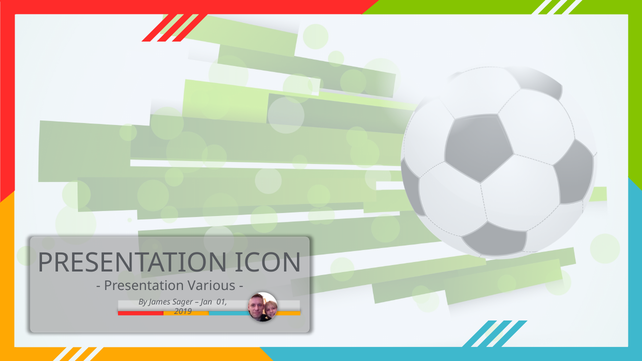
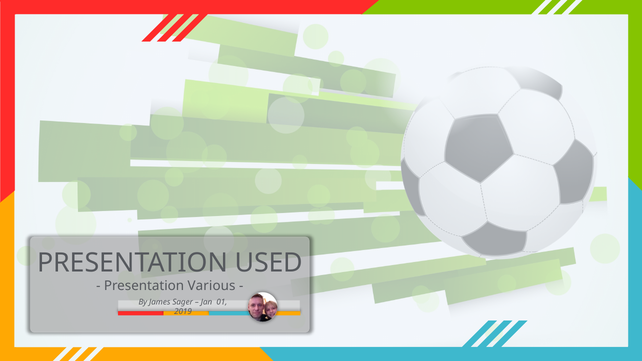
ICON: ICON -> USED (269, 263)
